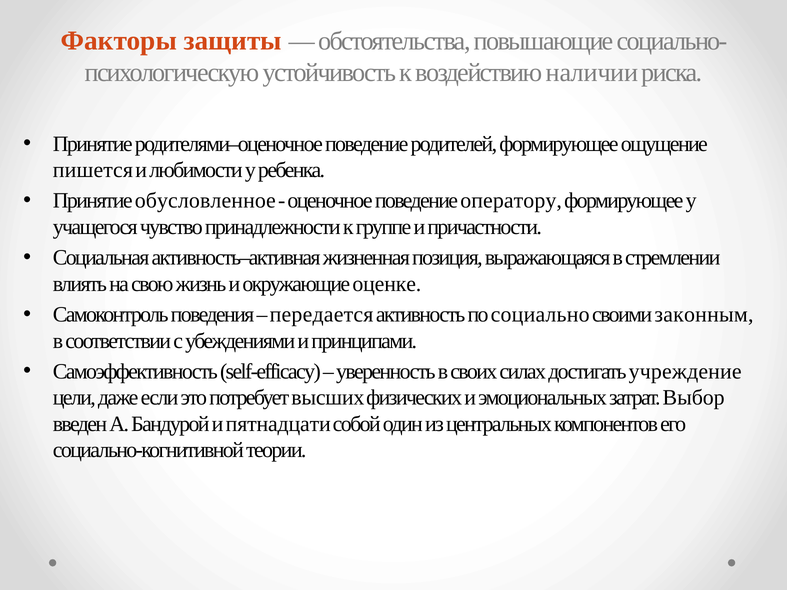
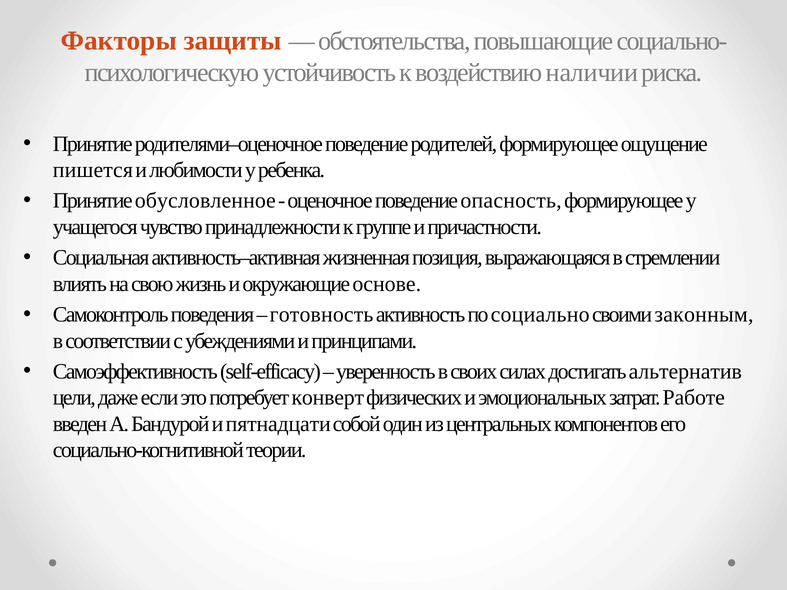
оператору: оператору -> опасность (511, 201)
оценке: оценке -> основе (387, 284)
передается: передается -> готовность (322, 315)
учреждение: учреждение -> альтернатив (685, 372)
высших: высших -> конверт (328, 398)
Выбор: Выбор -> Работе (694, 398)
